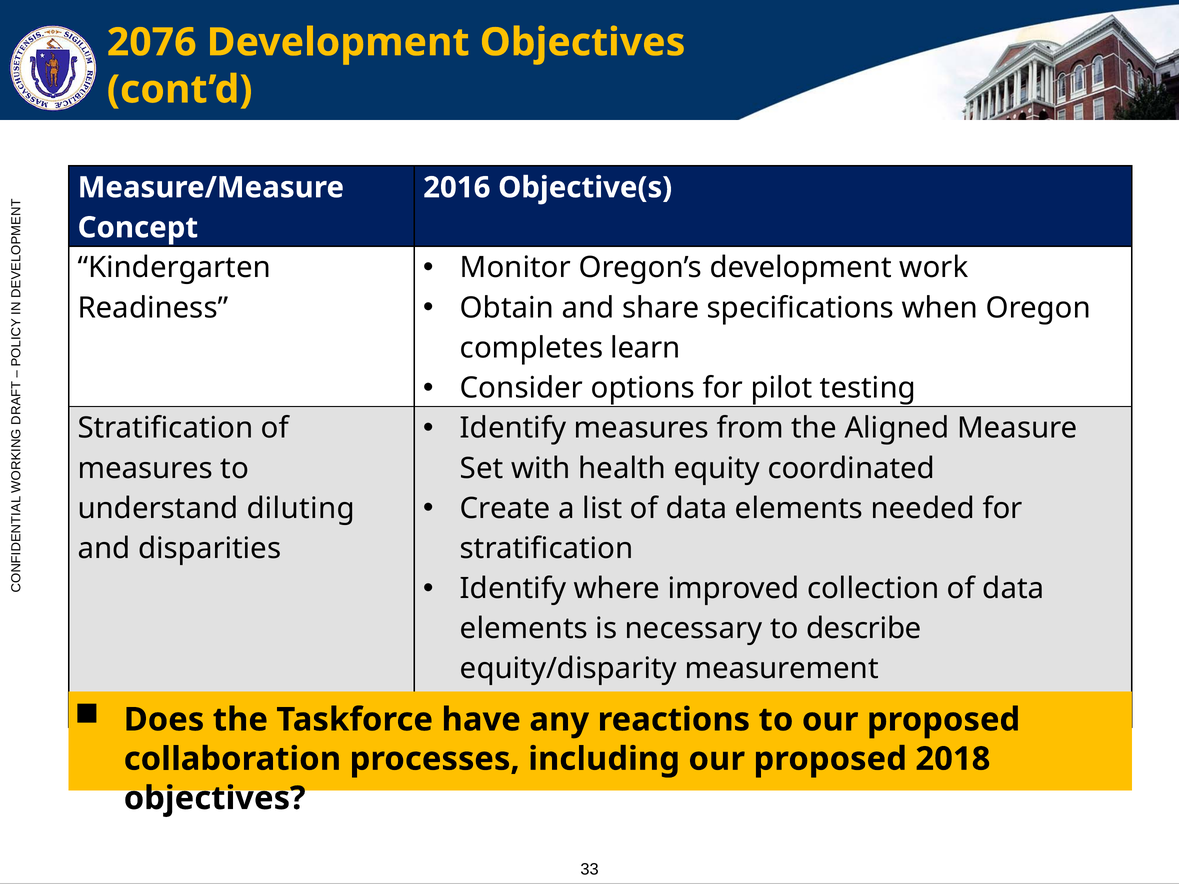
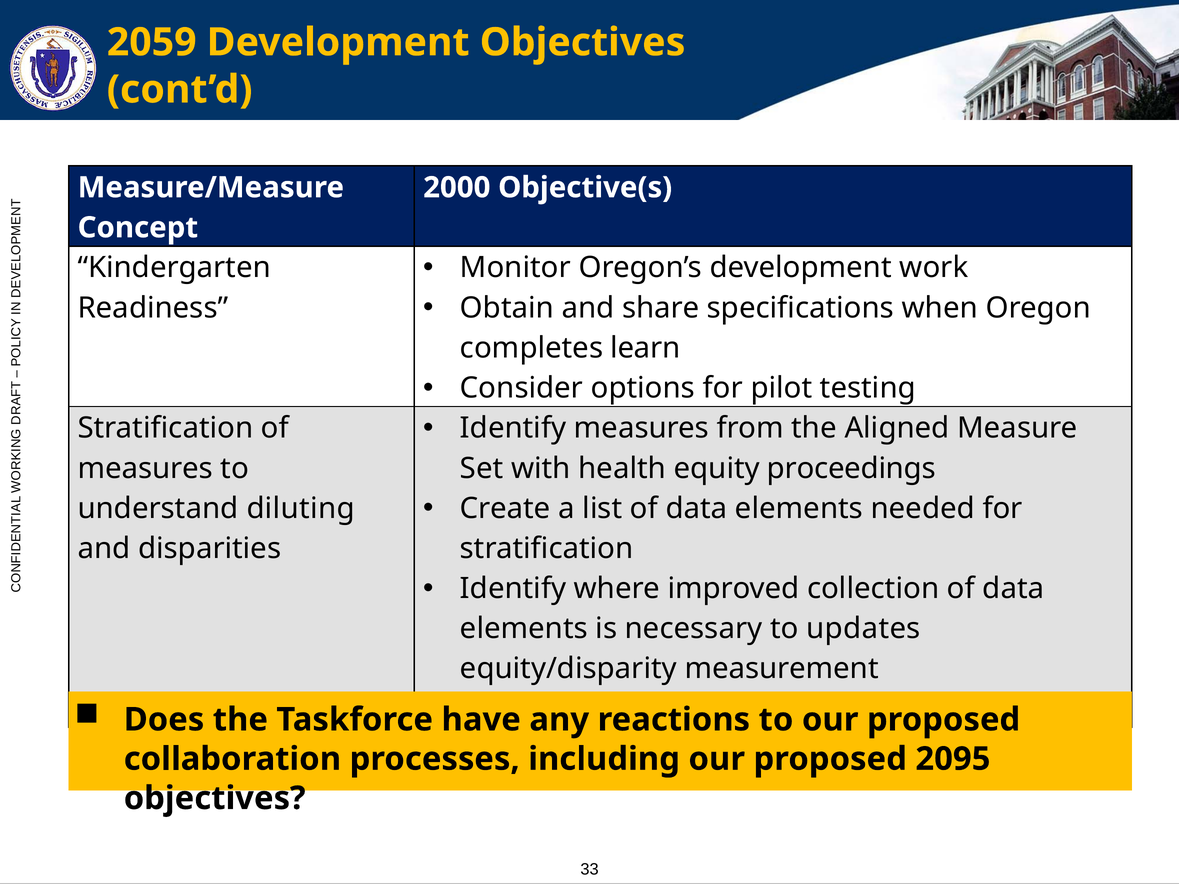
2076: 2076 -> 2059 (152, 42)
2016: 2016 -> 2000 (457, 188)
coordinated: coordinated -> proceedings (851, 468)
describe: describe -> updates (864, 629)
2018: 2018 -> 2095 (953, 759)
